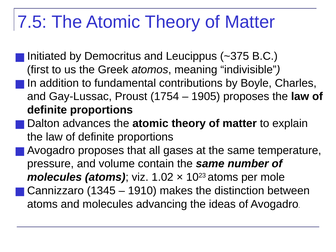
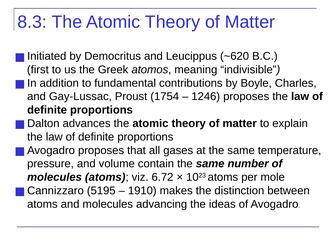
7.5: 7.5 -> 8.3 (32, 22)
~375: ~375 -> ~620 (235, 56)
1905: 1905 -> 1246 (206, 97)
1.02: 1.02 -> 6.72 (163, 177)
1345: 1345 -> 5195 (101, 191)
